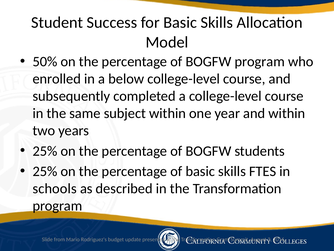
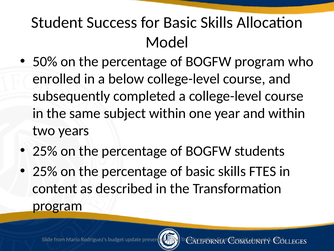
schools: schools -> content (55, 188)
